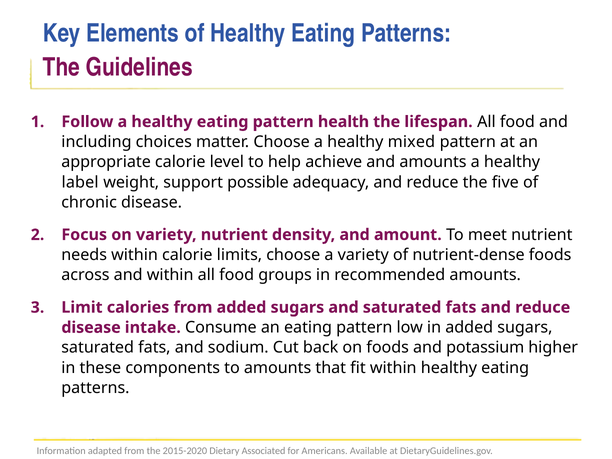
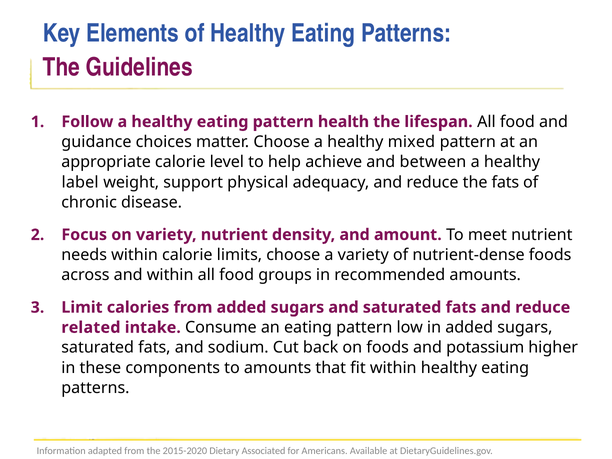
including: including -> guidance (96, 142)
and amounts: amounts -> between (433, 162)
possible: possible -> physical (258, 182)
the five: five -> fats (505, 182)
disease: disease -> related (91, 328)
